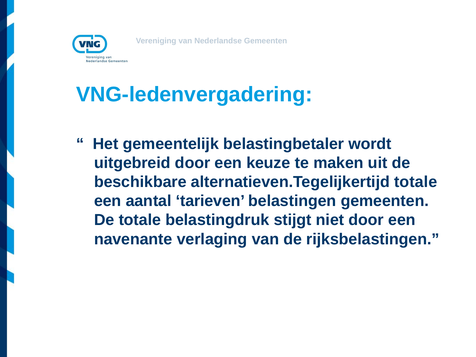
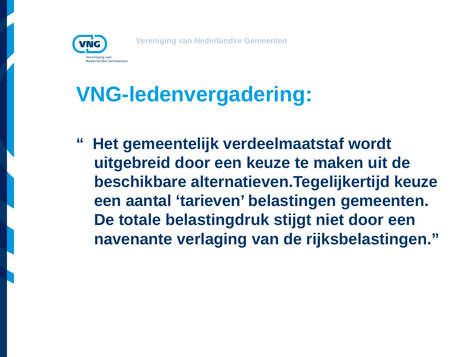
belastingbetaler: belastingbetaler -> verdeelmaatstaf (284, 144)
alternatieven.Tegelijkertijd totale: totale -> keuze (416, 182)
